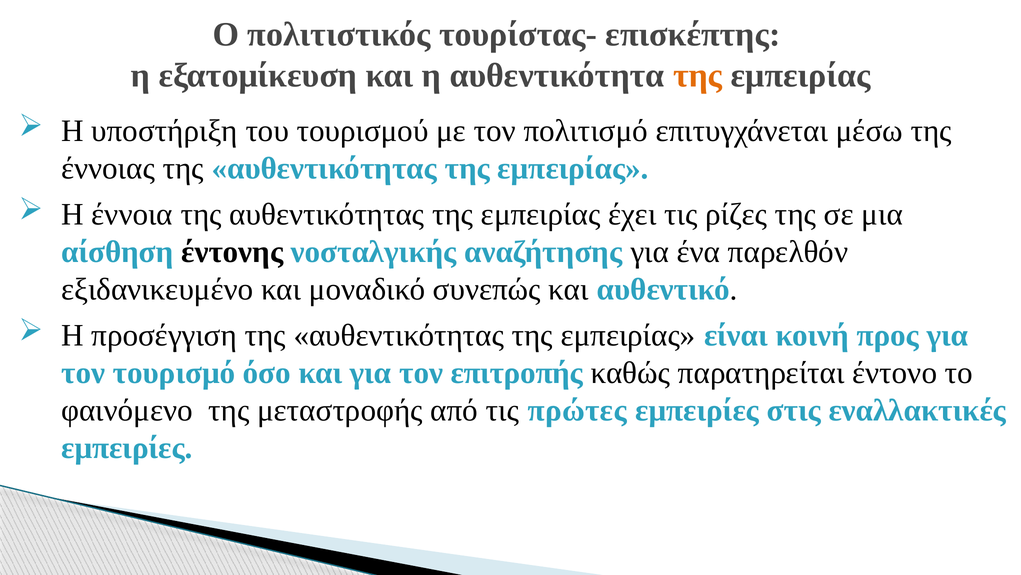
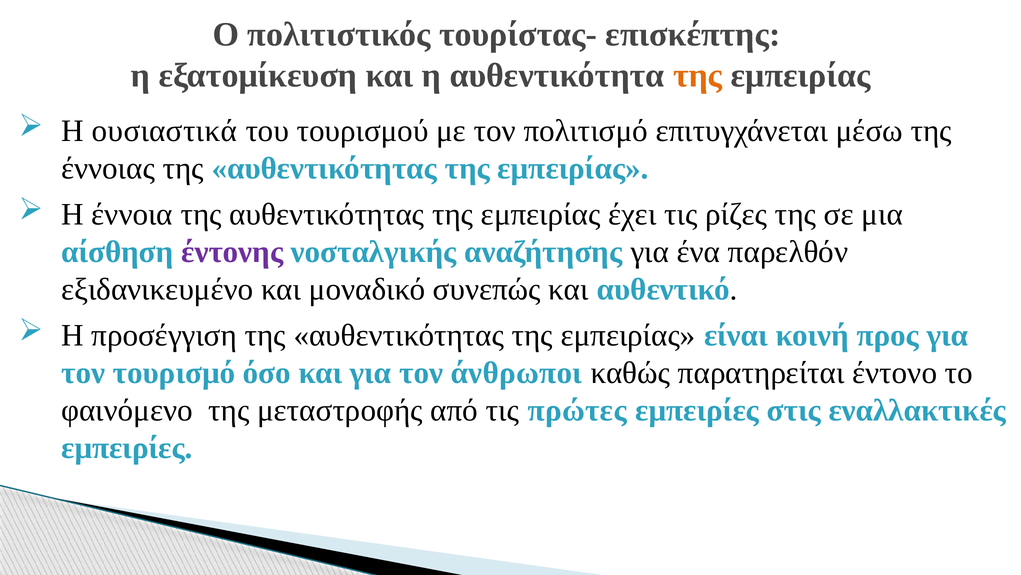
υποστήριξη: υποστήριξη -> ουσιαστικά (164, 131)
έντονης colour: black -> purple (232, 252)
επιτροπής: επιτροπής -> άνθρωποι (516, 373)
